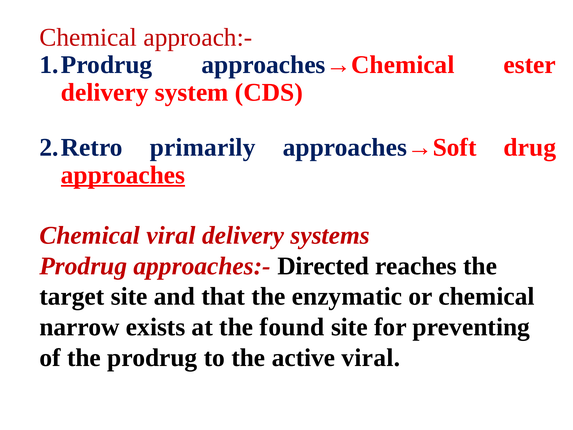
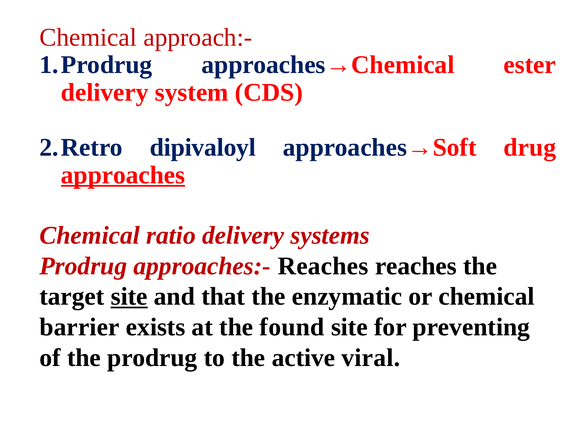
primarily: primarily -> dipivaloyl (203, 147)
Chemical viral: viral -> ratio (171, 235)
approaches:- Directed: Directed -> Reaches (323, 266)
site underline: none -> present (129, 296)
narrow: narrow -> barrier (79, 327)
